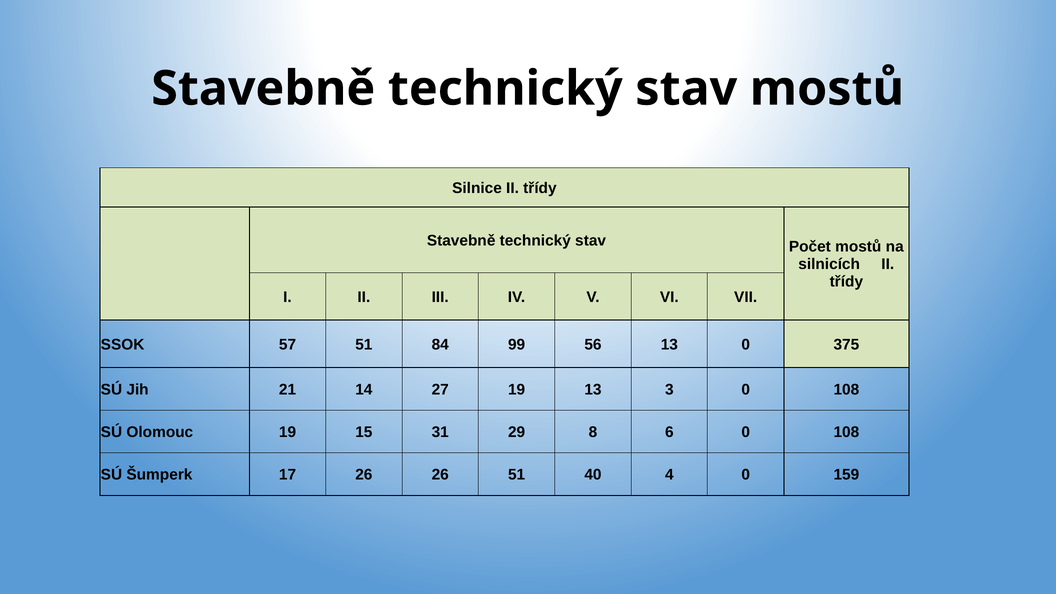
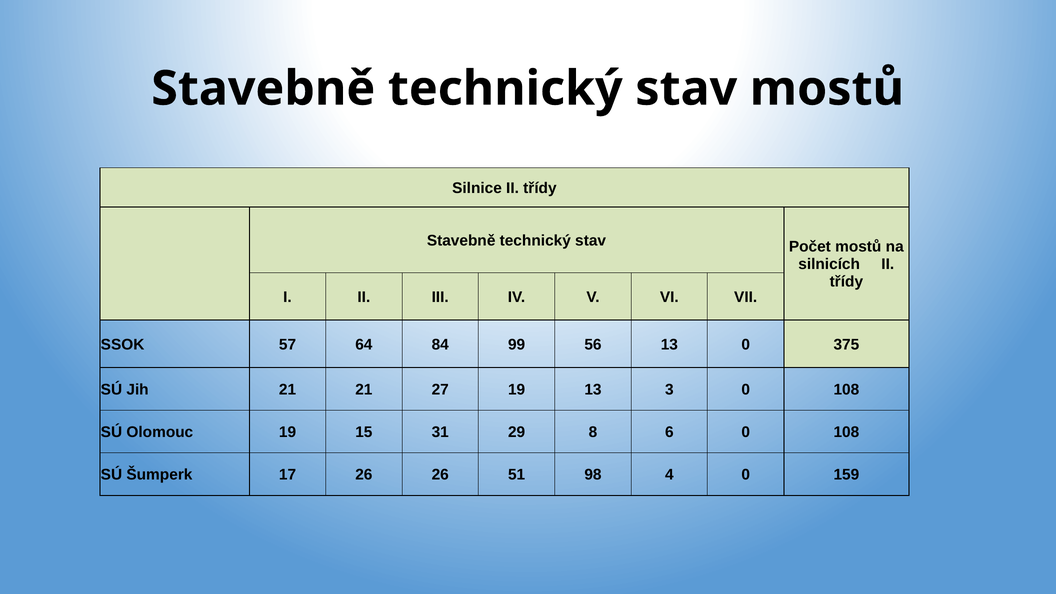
57 51: 51 -> 64 (364, 344)
21 14: 14 -> 21 (364, 390)
40: 40 -> 98 (593, 475)
